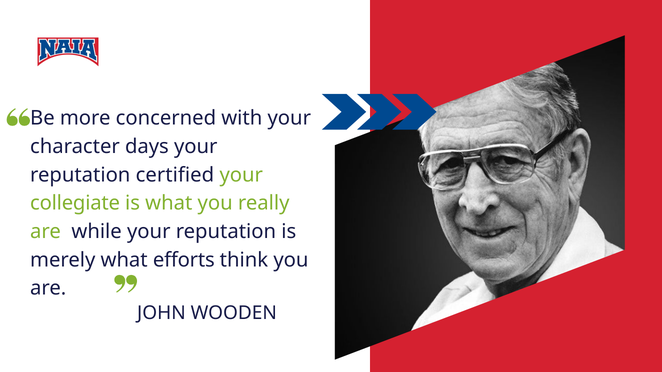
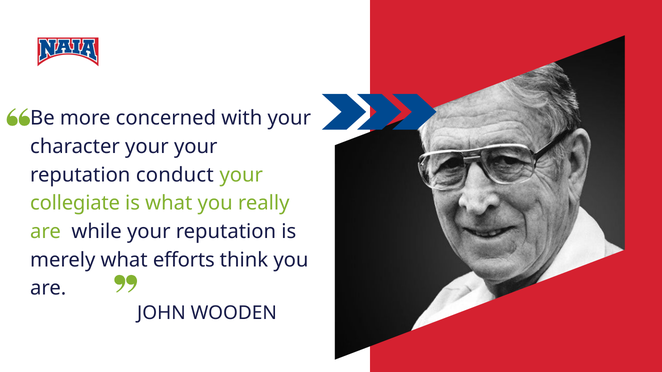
character days: days -> your (147, 147)
certified: certified -> conduct (175, 175)
